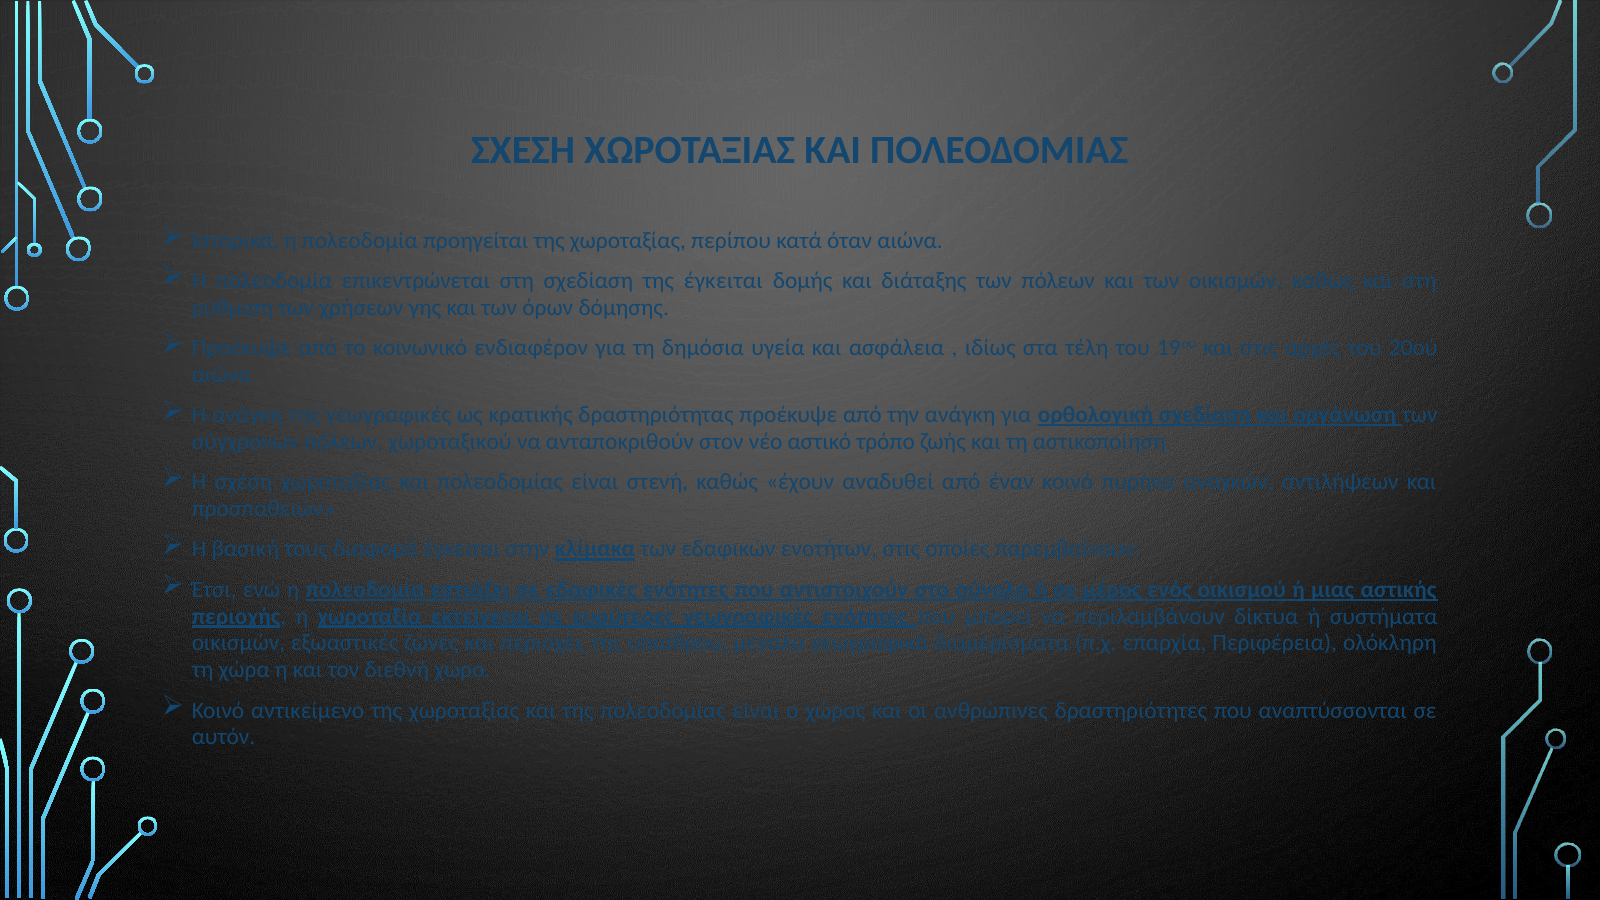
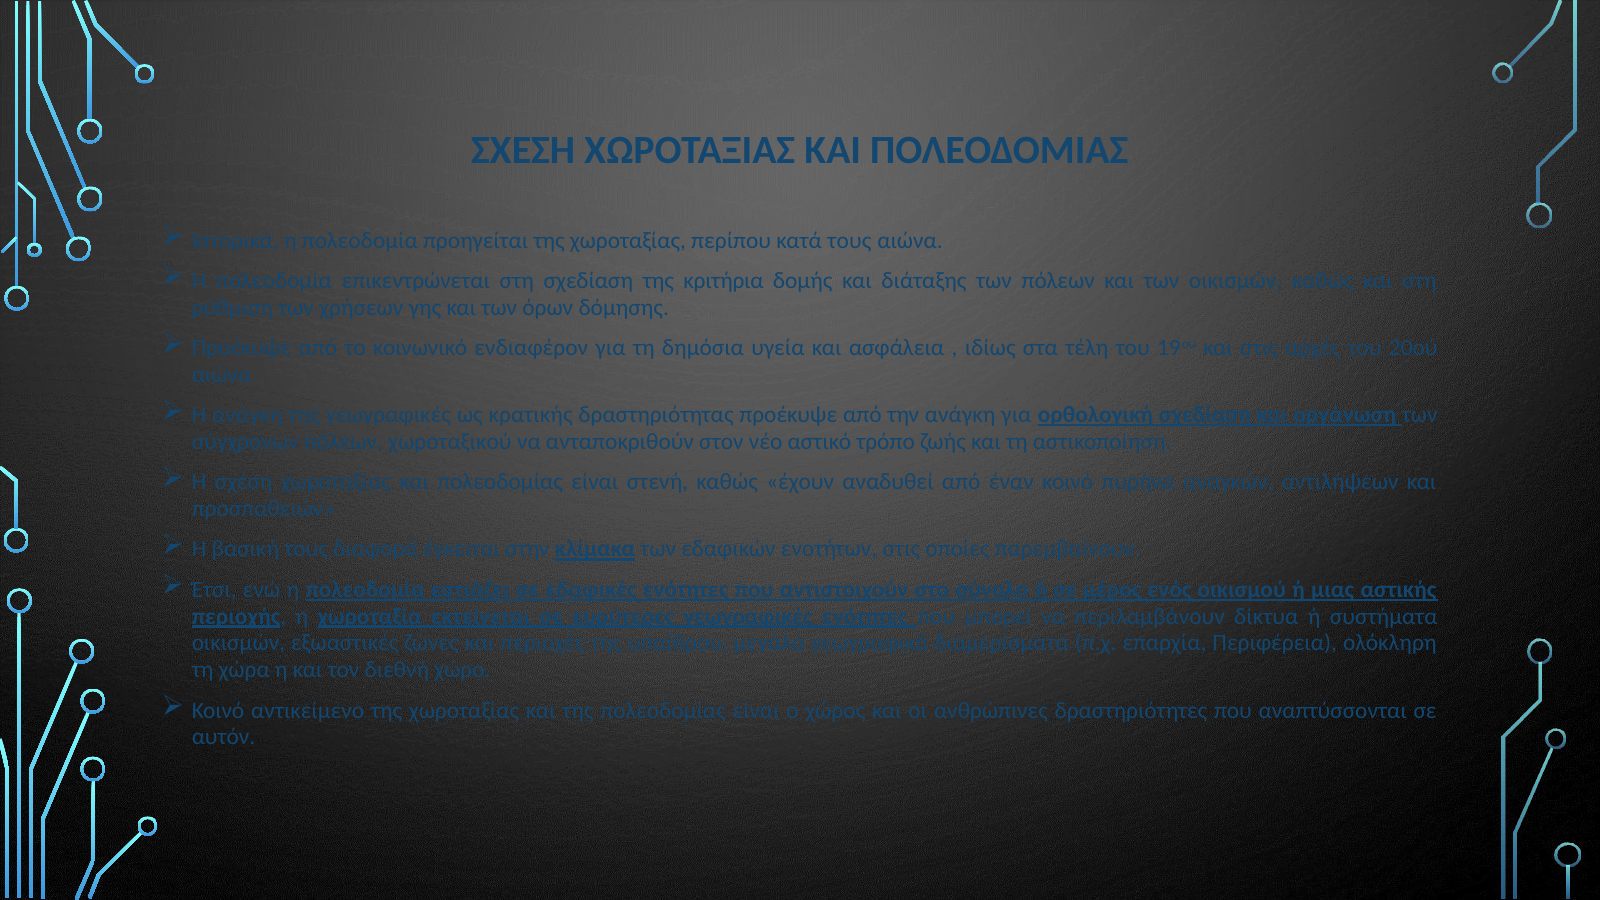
κατά όταν: όταν -> τους (849, 241)
της έγκειται: έγκειται -> κριτήρια (723, 281)
